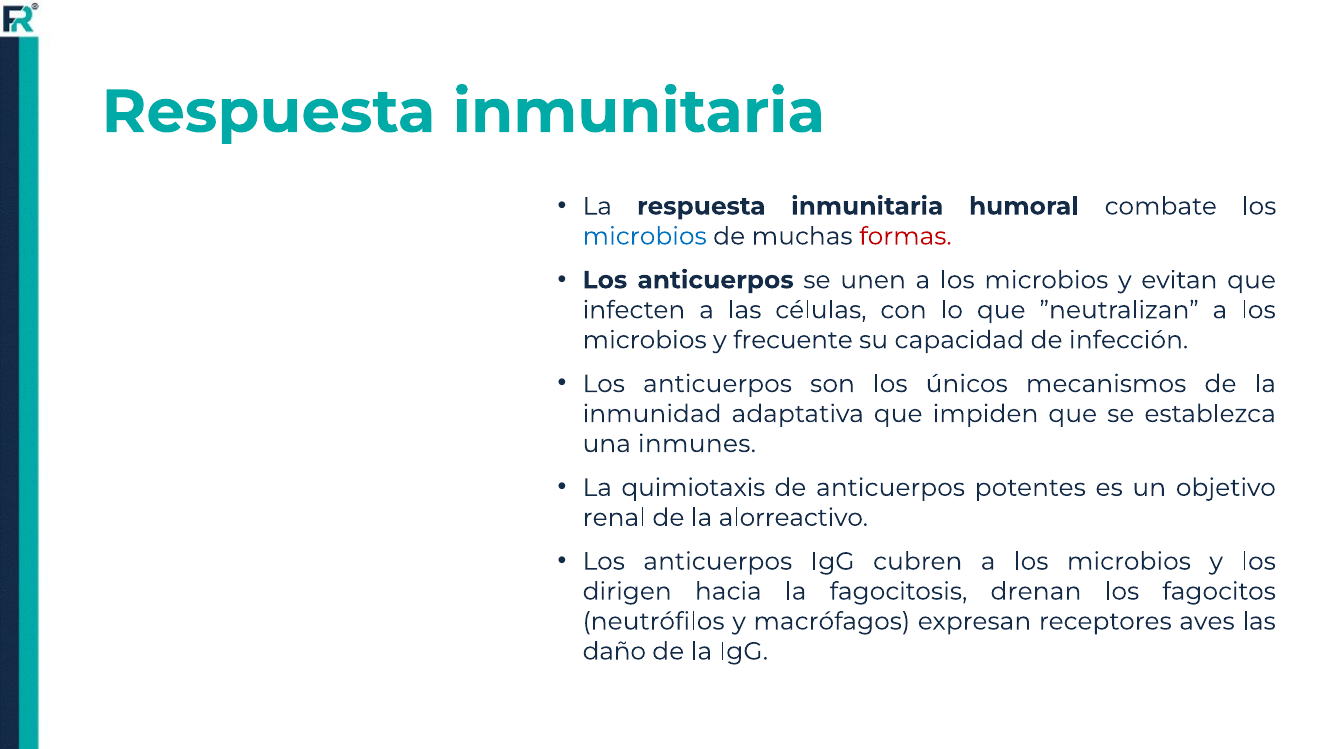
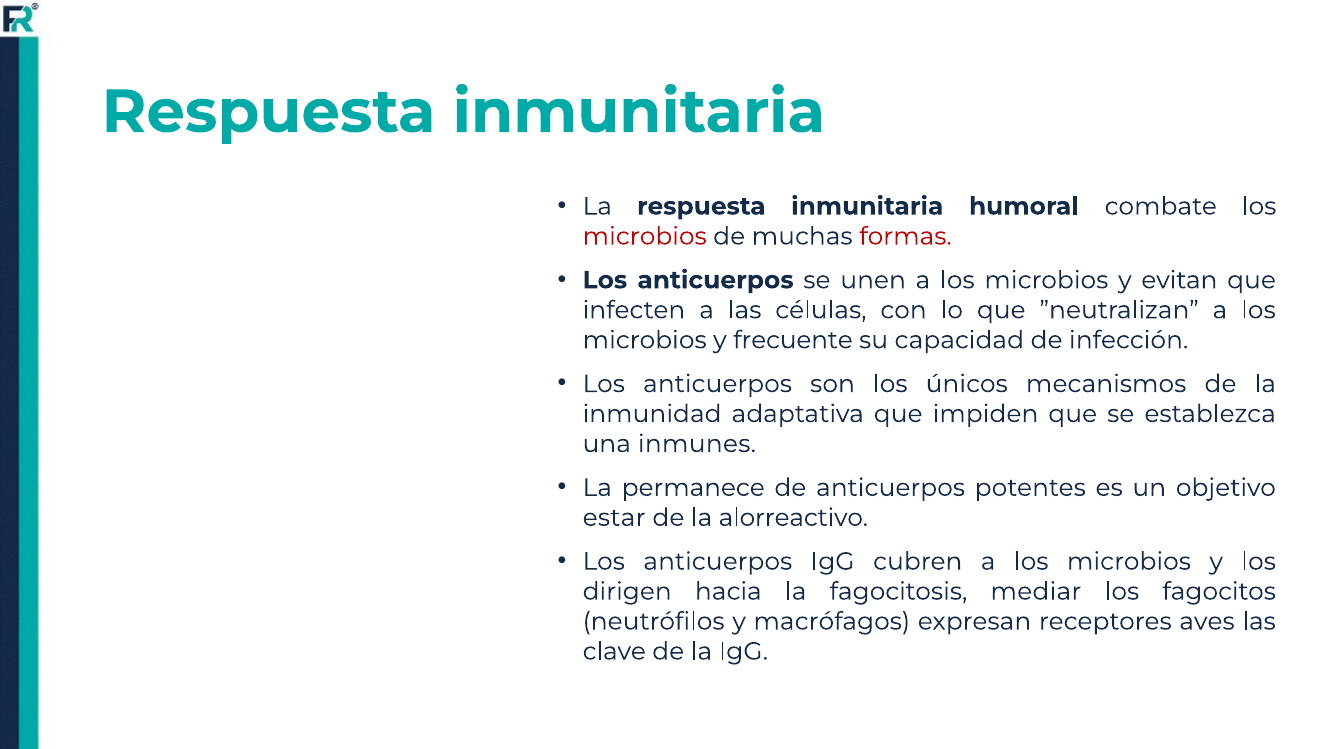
microbios colour: blue -> red (645, 236)
quimiotaxis: quimiotaxis -> permanece (693, 488)
renal: renal -> estar (614, 518)
drenan: drenan -> mediar (1036, 592)
daño: daño -> clave (614, 652)
